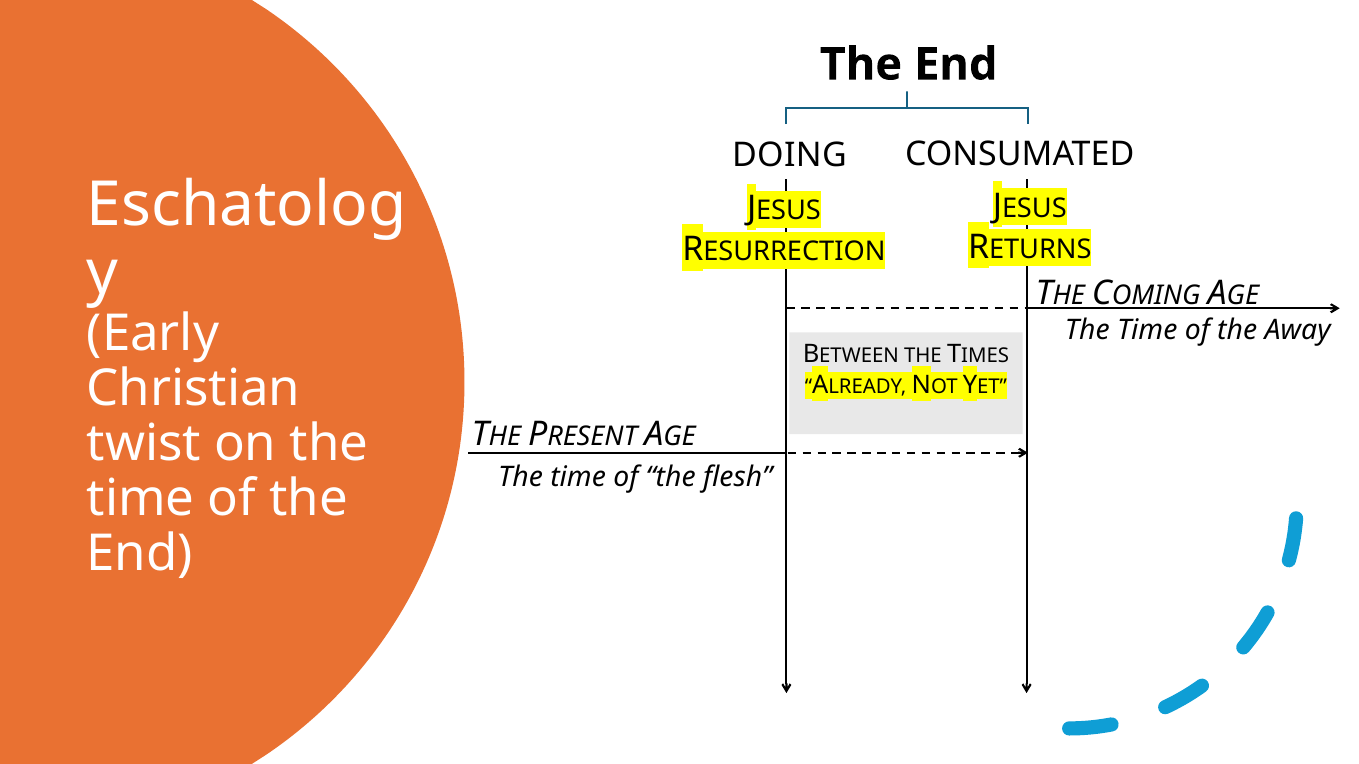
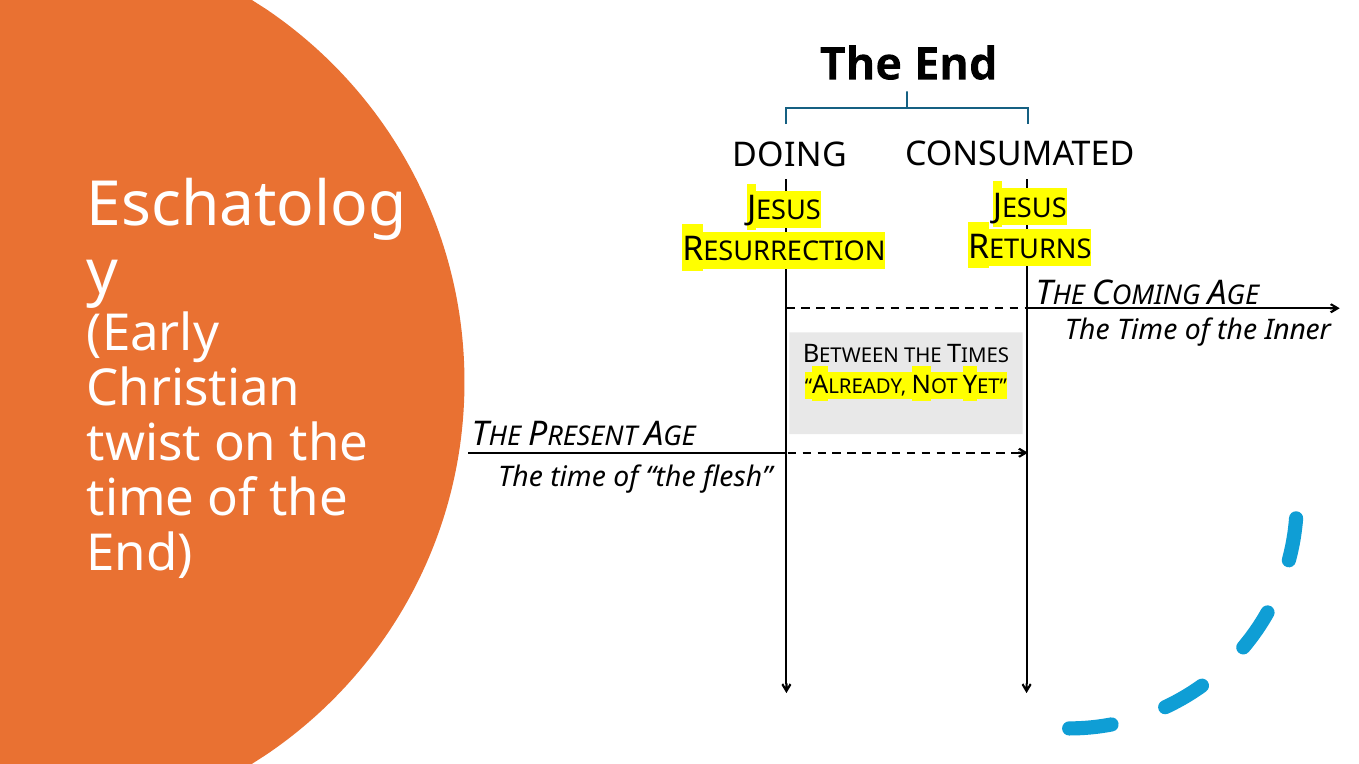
Away: Away -> Inner (1298, 330)
